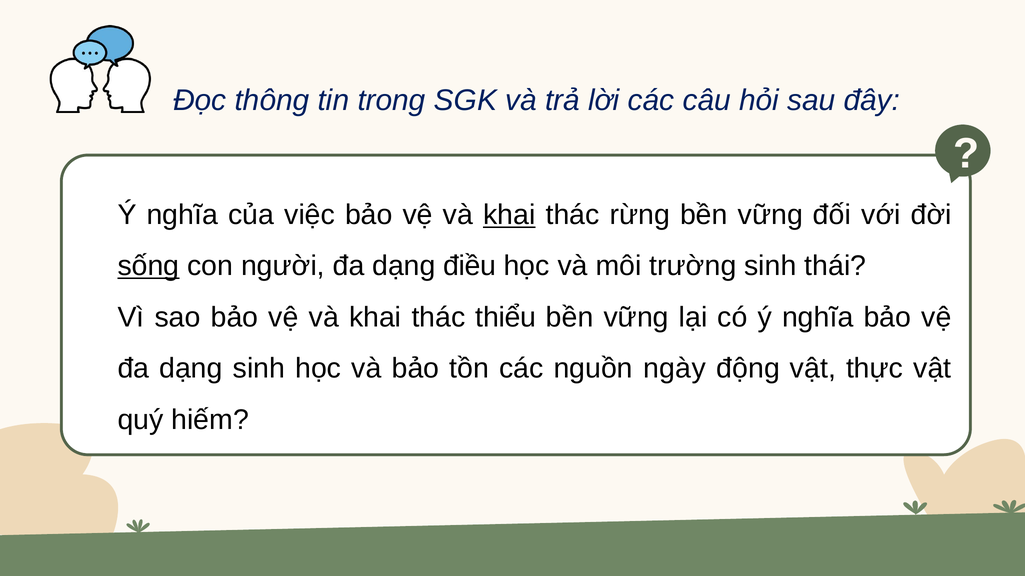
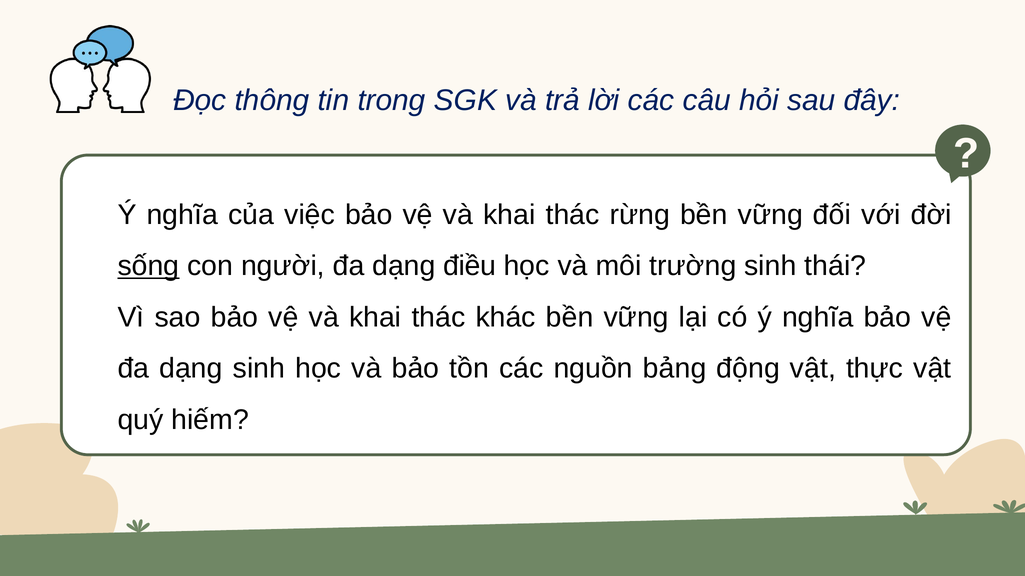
khai underline: present -> none (509, 215)
thiểu: thiểu -> khác (506, 318)
ngày: ngày -> bảng (675, 369)
